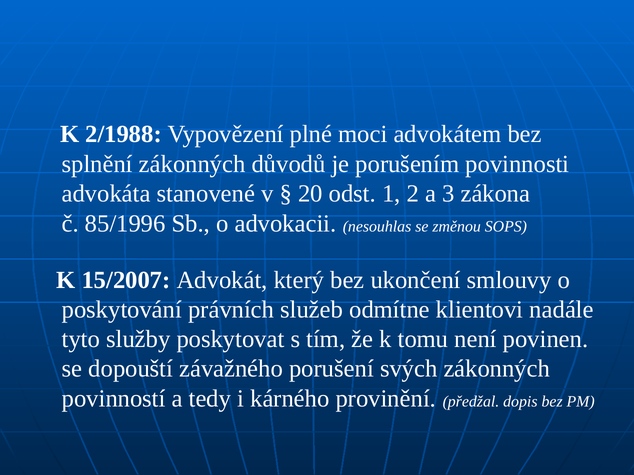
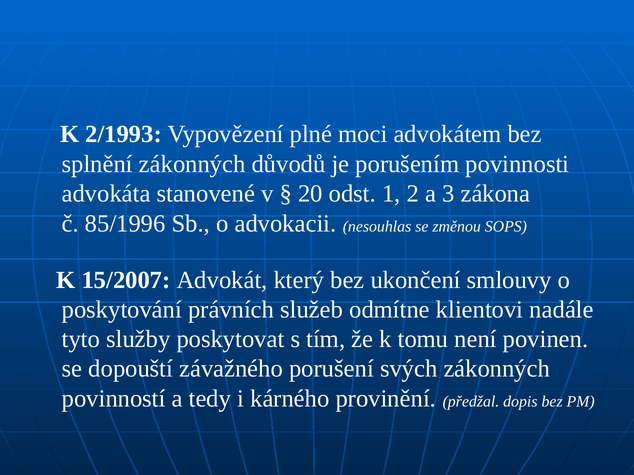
2/1988: 2/1988 -> 2/1993 (124, 134)
